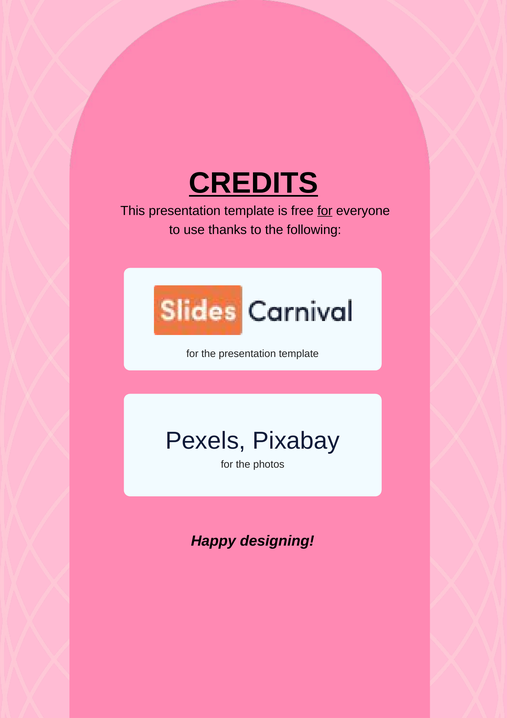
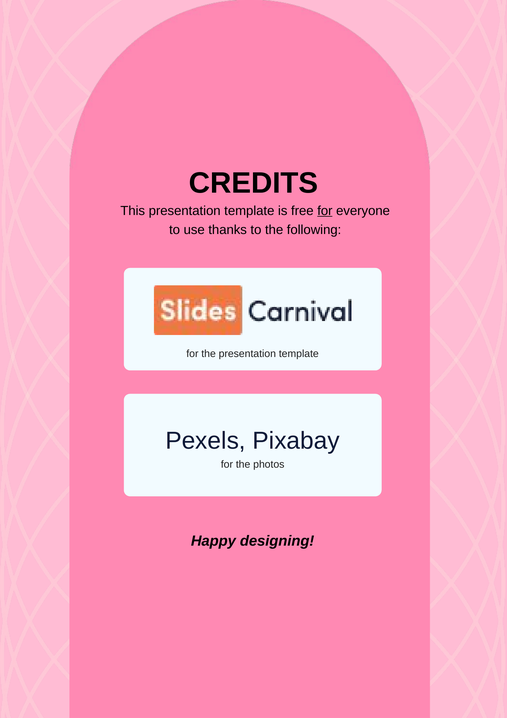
CREDITS underline: present -> none (254, 183)
